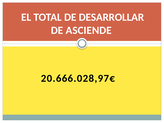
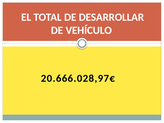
ASCIENDE: ASCIENDE -> VEHÍCULO (89, 30)
